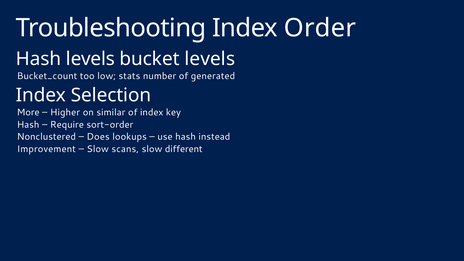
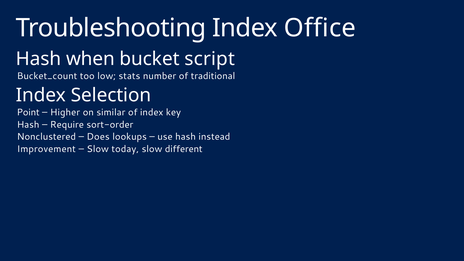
Order: Order -> Office (320, 28)
Hash levels: levels -> when (90, 59)
bucket levels: levels -> script (210, 59)
generated: generated -> traditional (213, 76)
More: More -> Point (28, 112)
scans: scans -> today (125, 149)
